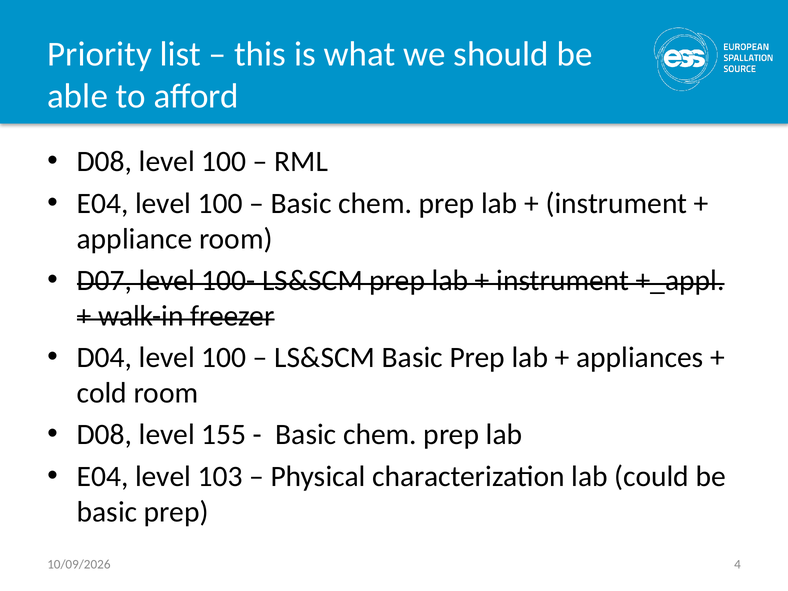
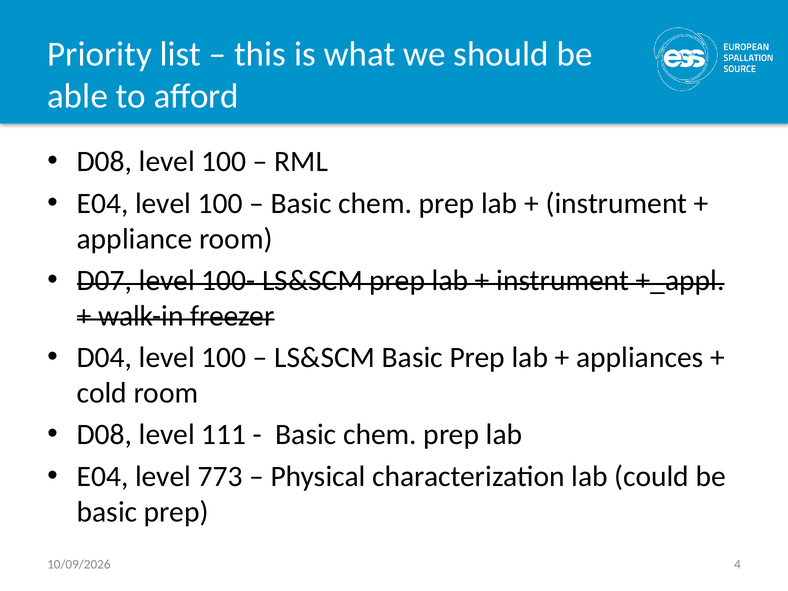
155: 155 -> 111 (224, 435)
103: 103 -> 773 (220, 476)
